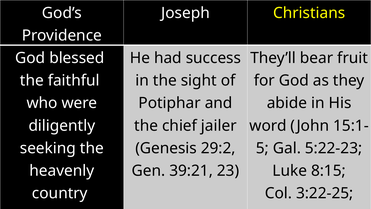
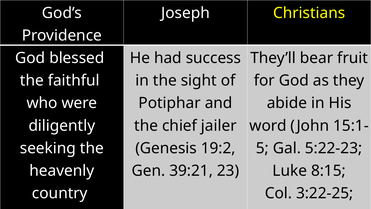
29:2: 29:2 -> 19:2 (218, 148)
